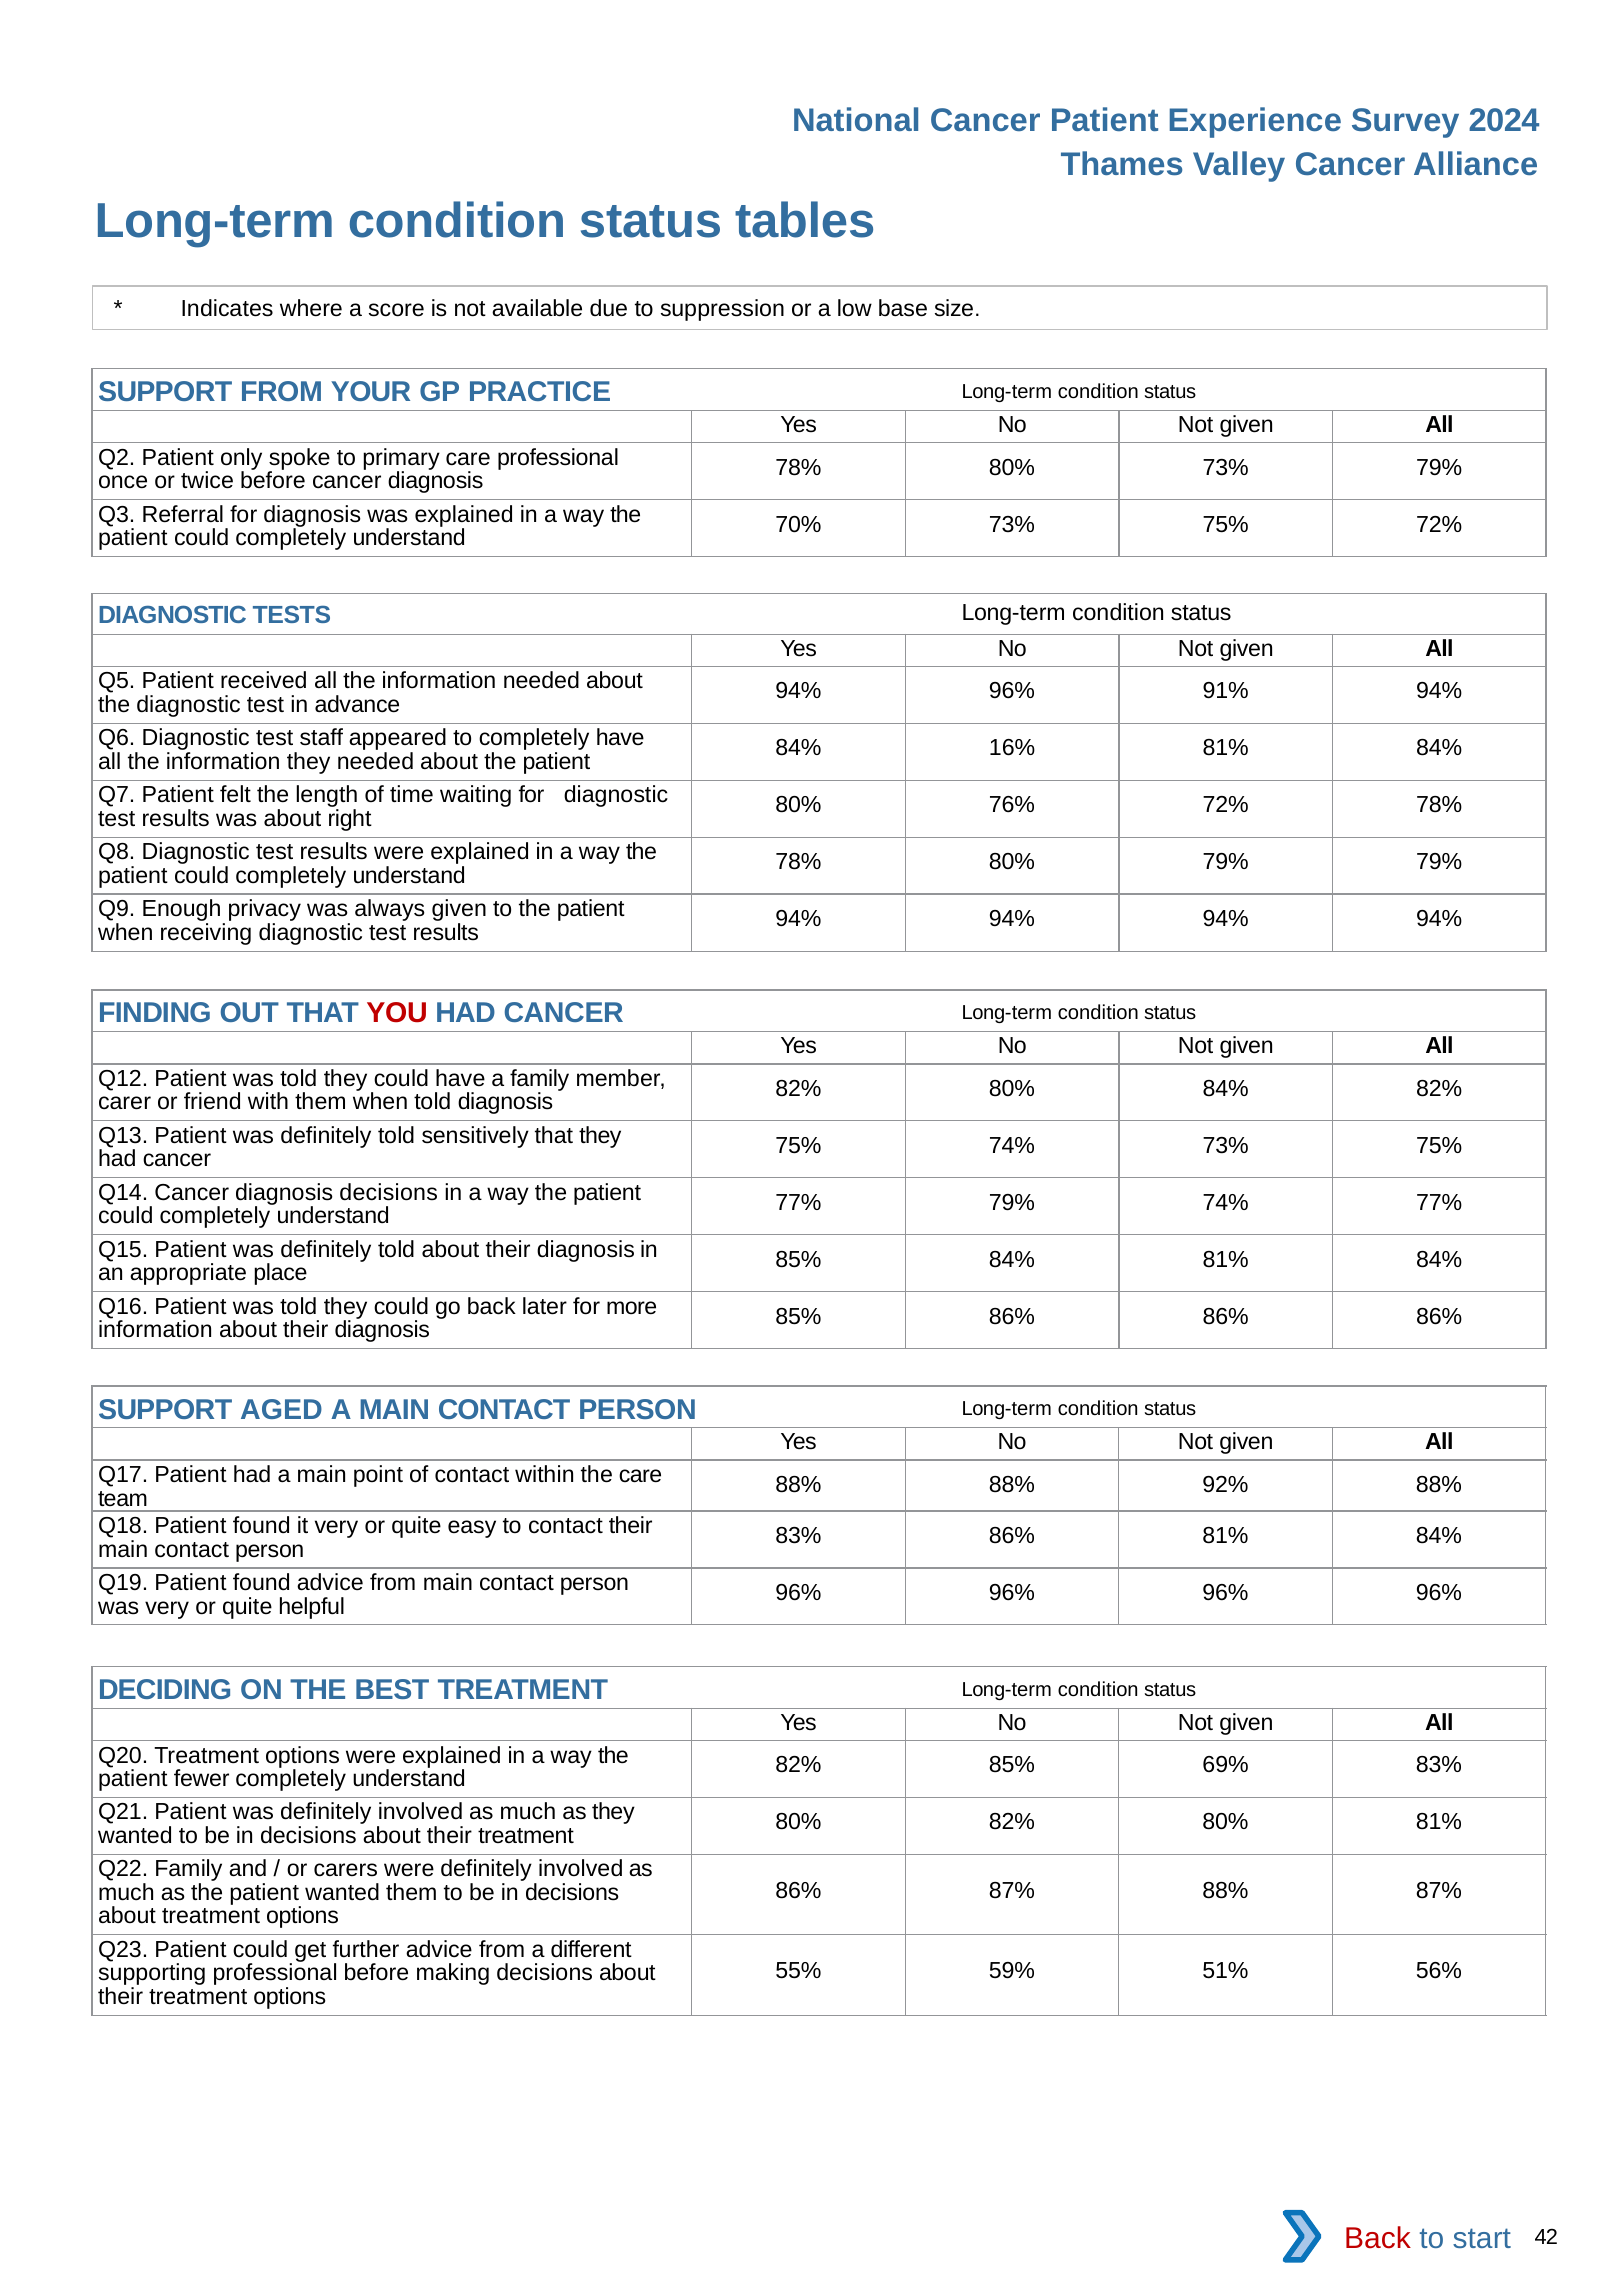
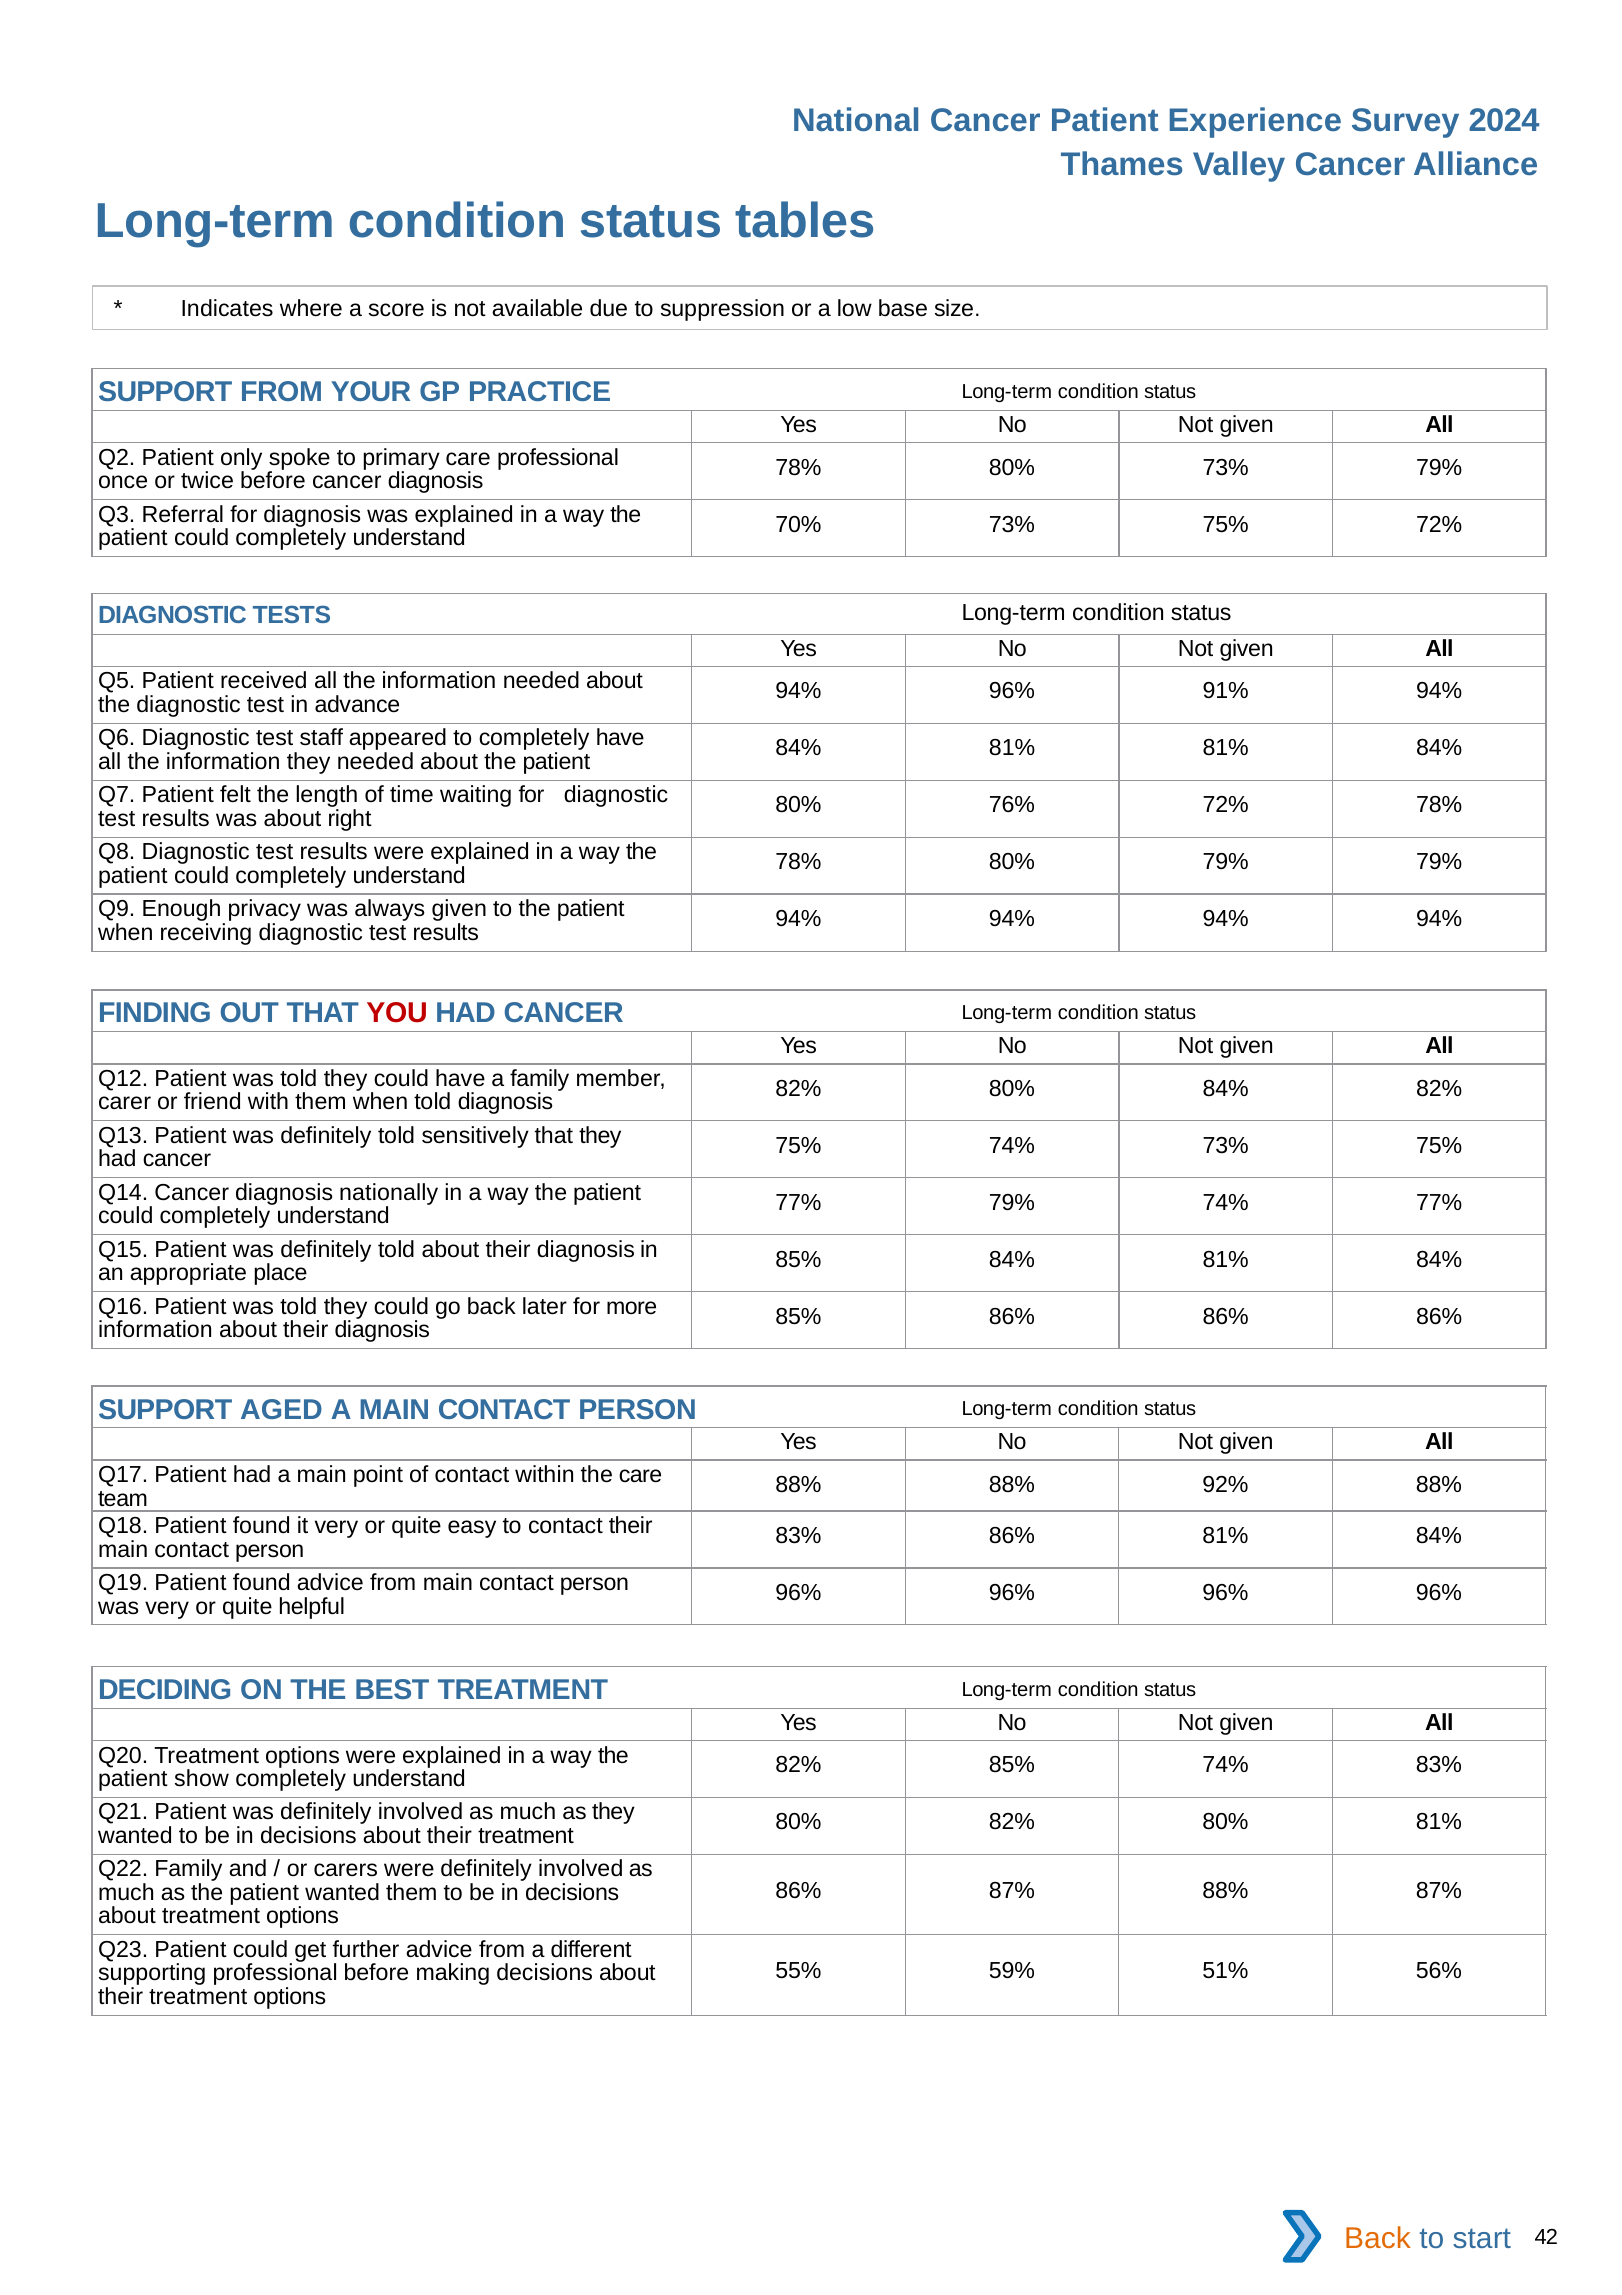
16%: 16% -> 81% (1012, 748)
diagnosis decisions: decisions -> nationally (389, 1193)
85% 69%: 69% -> 74% (1226, 1766)
fewer: fewer -> show (202, 1779)
Back colour: red -> orange (1378, 2239)
